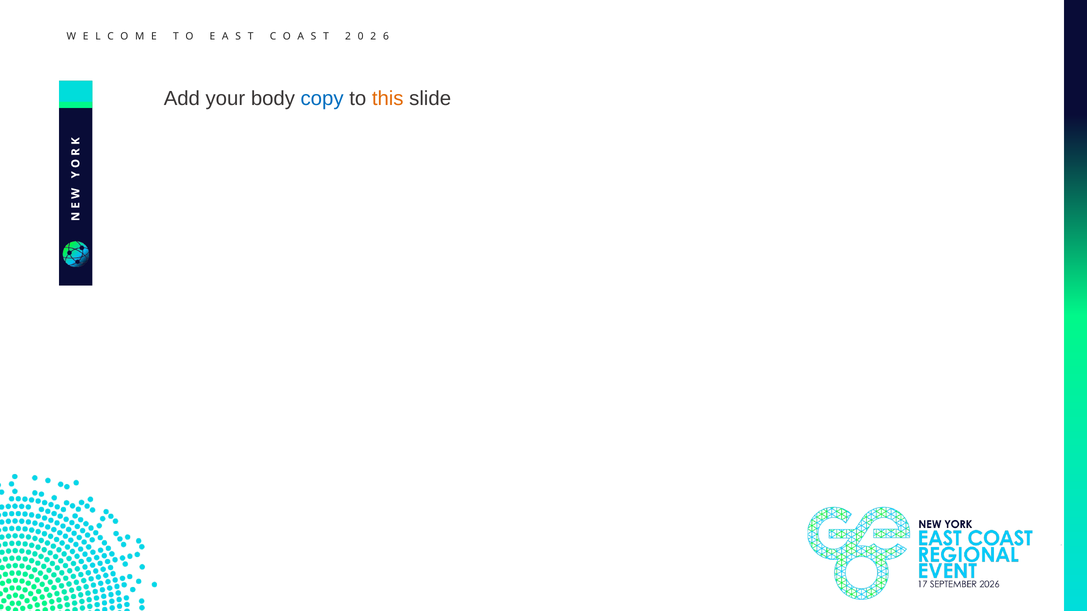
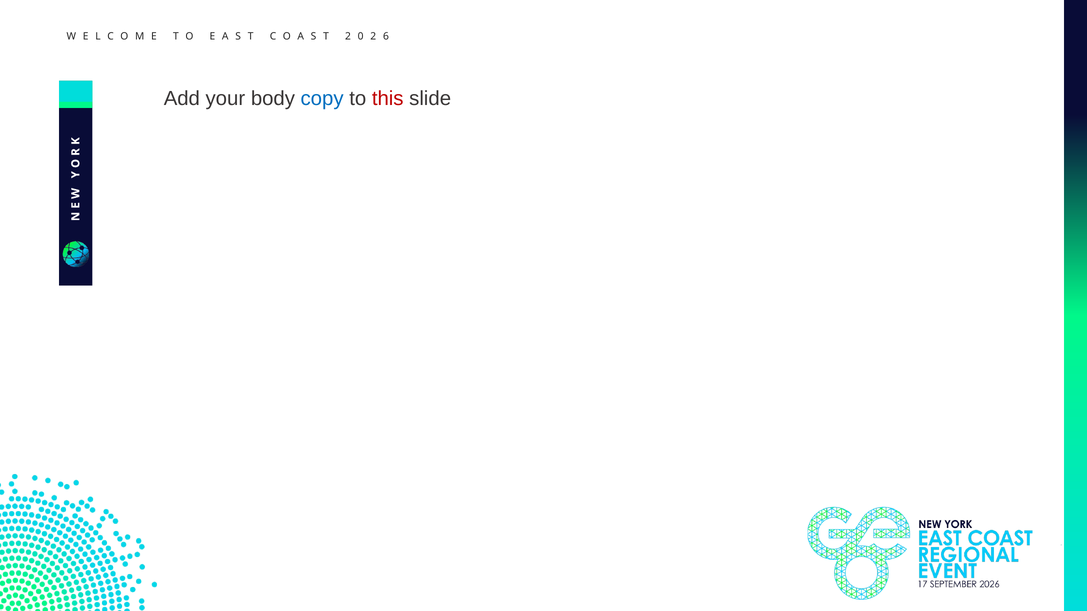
this colour: orange -> red (388, 99)
